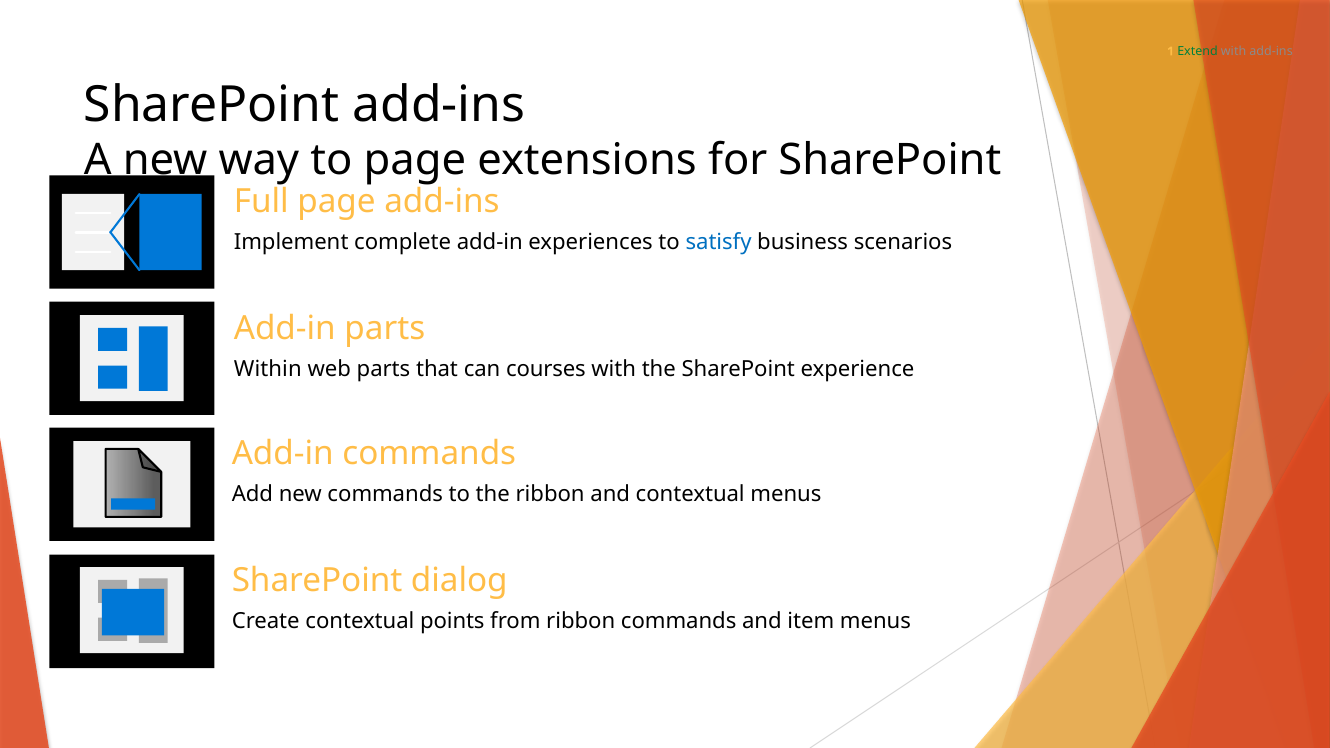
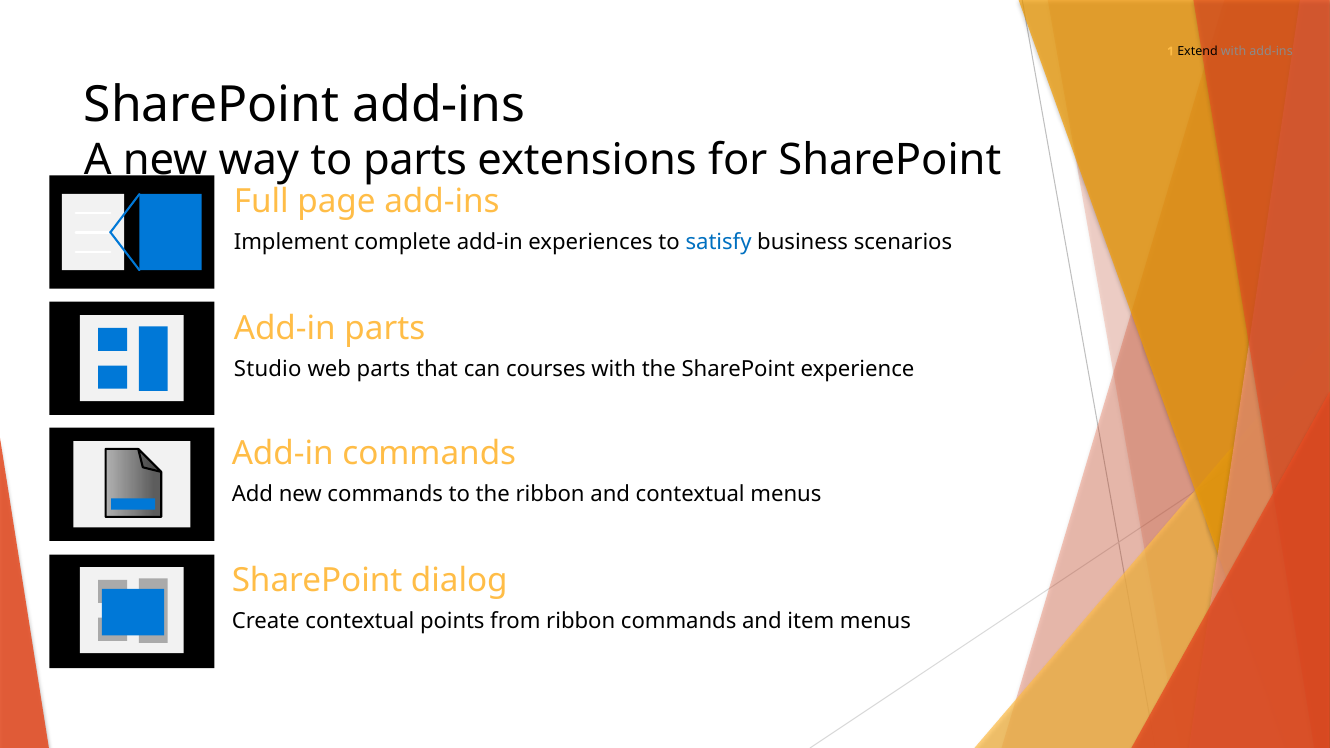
Extend colour: green -> black (1198, 51)
to page: page -> parts (415, 160)
Within: Within -> Studio (268, 369)
